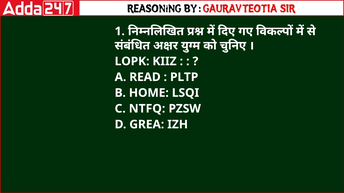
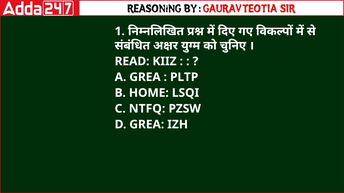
LOPK: LOPK -> READ (132, 61)
A READ: READ -> GREA (145, 77)
